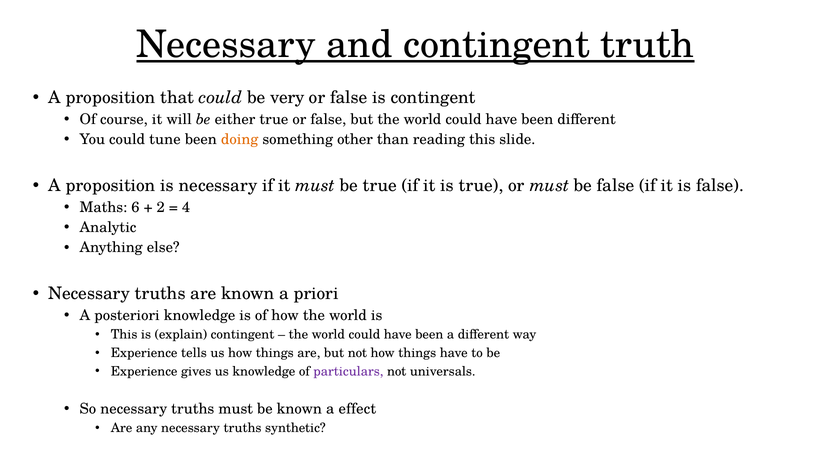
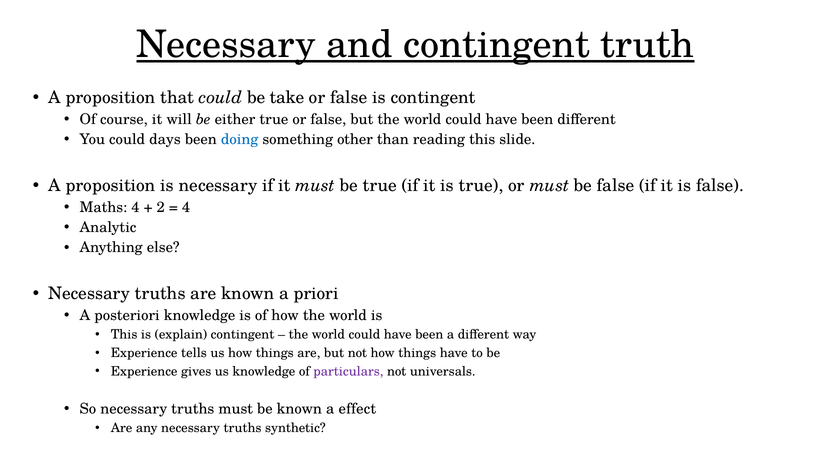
very: very -> take (287, 98)
tune: tune -> days (165, 140)
doing colour: orange -> blue (240, 140)
Maths 6: 6 -> 4 (135, 207)
